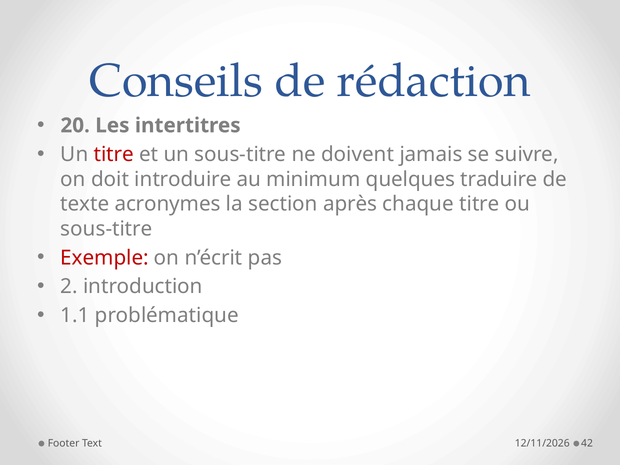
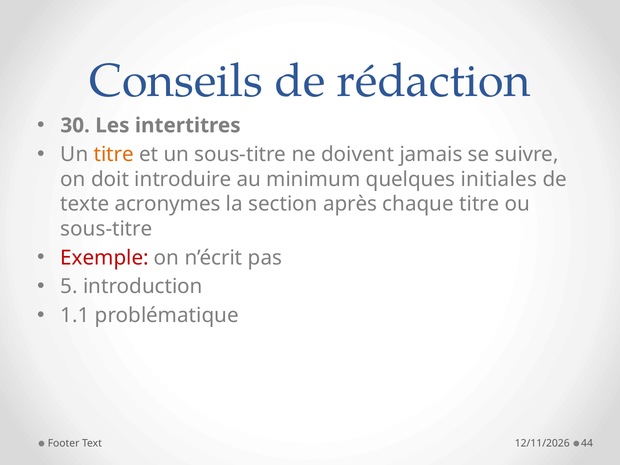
20: 20 -> 30 (75, 125)
titre colour: red -> orange (114, 154)
traduire: traduire -> initiales (499, 179)
2: 2 -> 5 (69, 287)
42: 42 -> 44 (587, 443)
